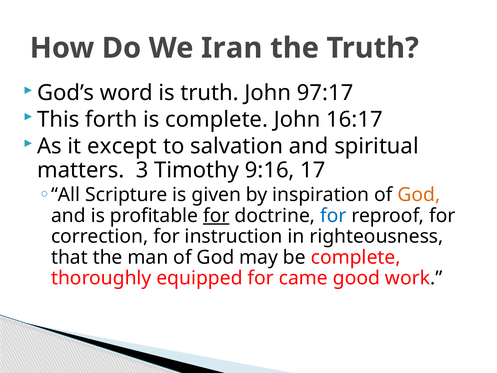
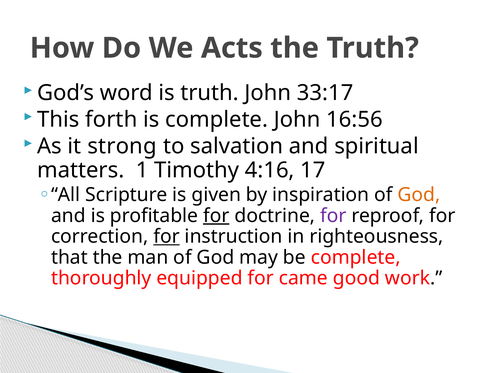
Iran: Iran -> Acts (232, 48)
97:17: 97:17 -> 33:17 (325, 93)
16:17: 16:17 -> 16:56 (354, 120)
except: except -> strong (122, 146)
3: 3 -> 1 (142, 170)
9:16: 9:16 -> 4:16 (270, 170)
for colour: blue -> purple (333, 216)
for underline: none -> present (167, 236)
